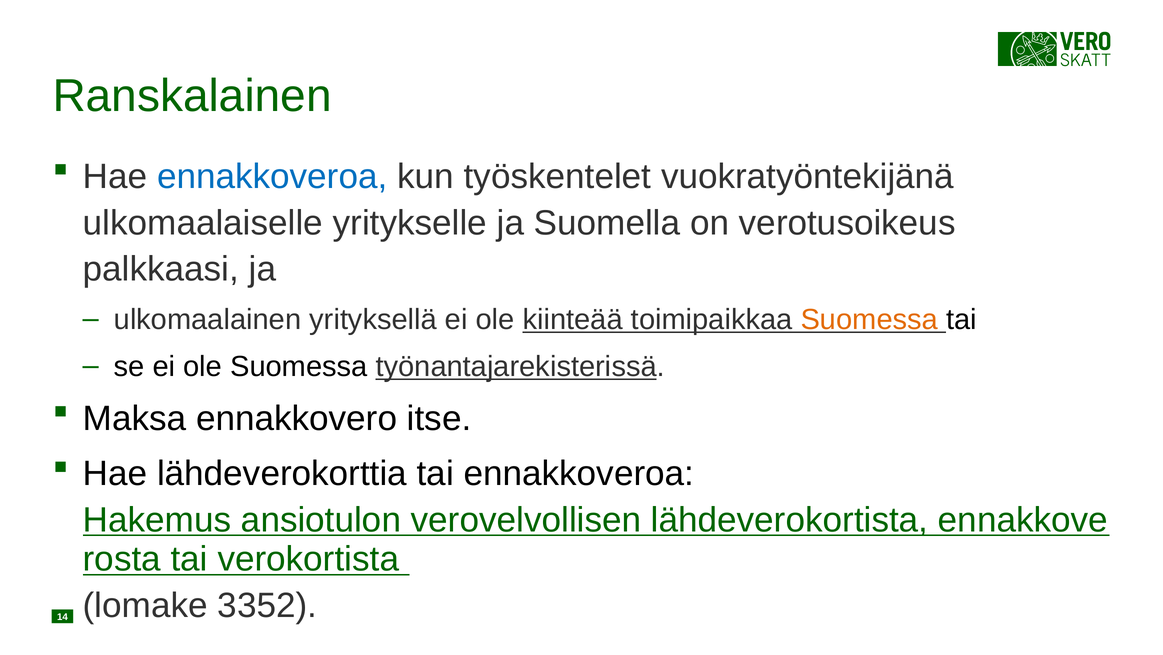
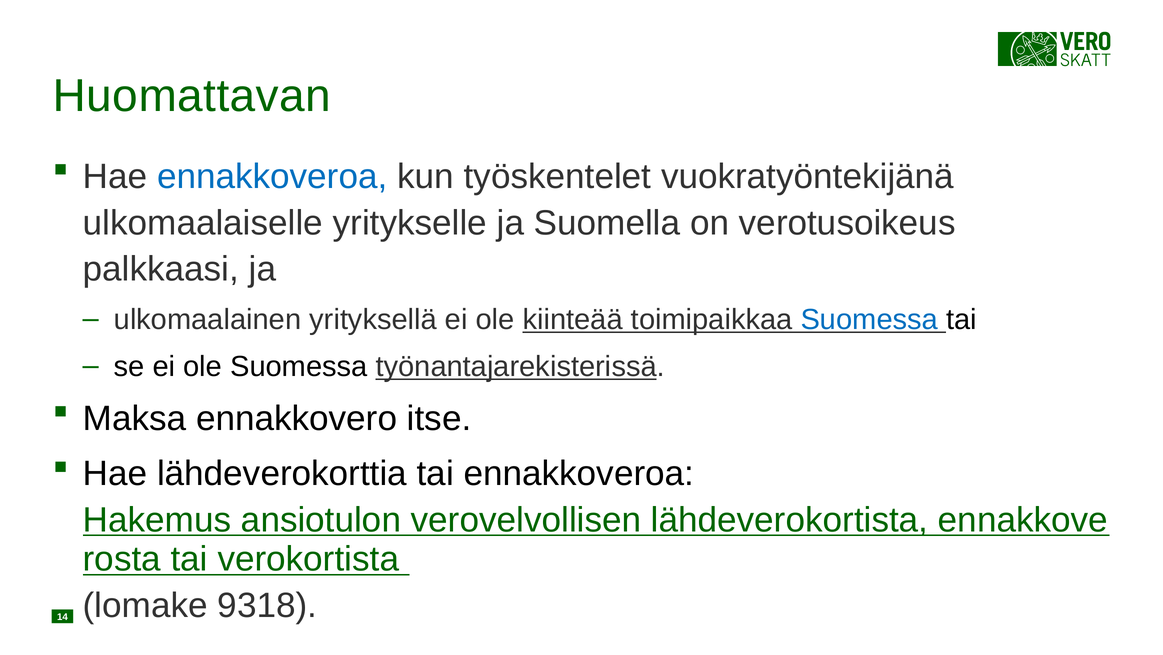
Ranskalainen: Ranskalainen -> Huomattavan (192, 96)
Suomessa colour: orange -> blue (869, 319)
3352: 3352 -> 9318 (267, 605)
